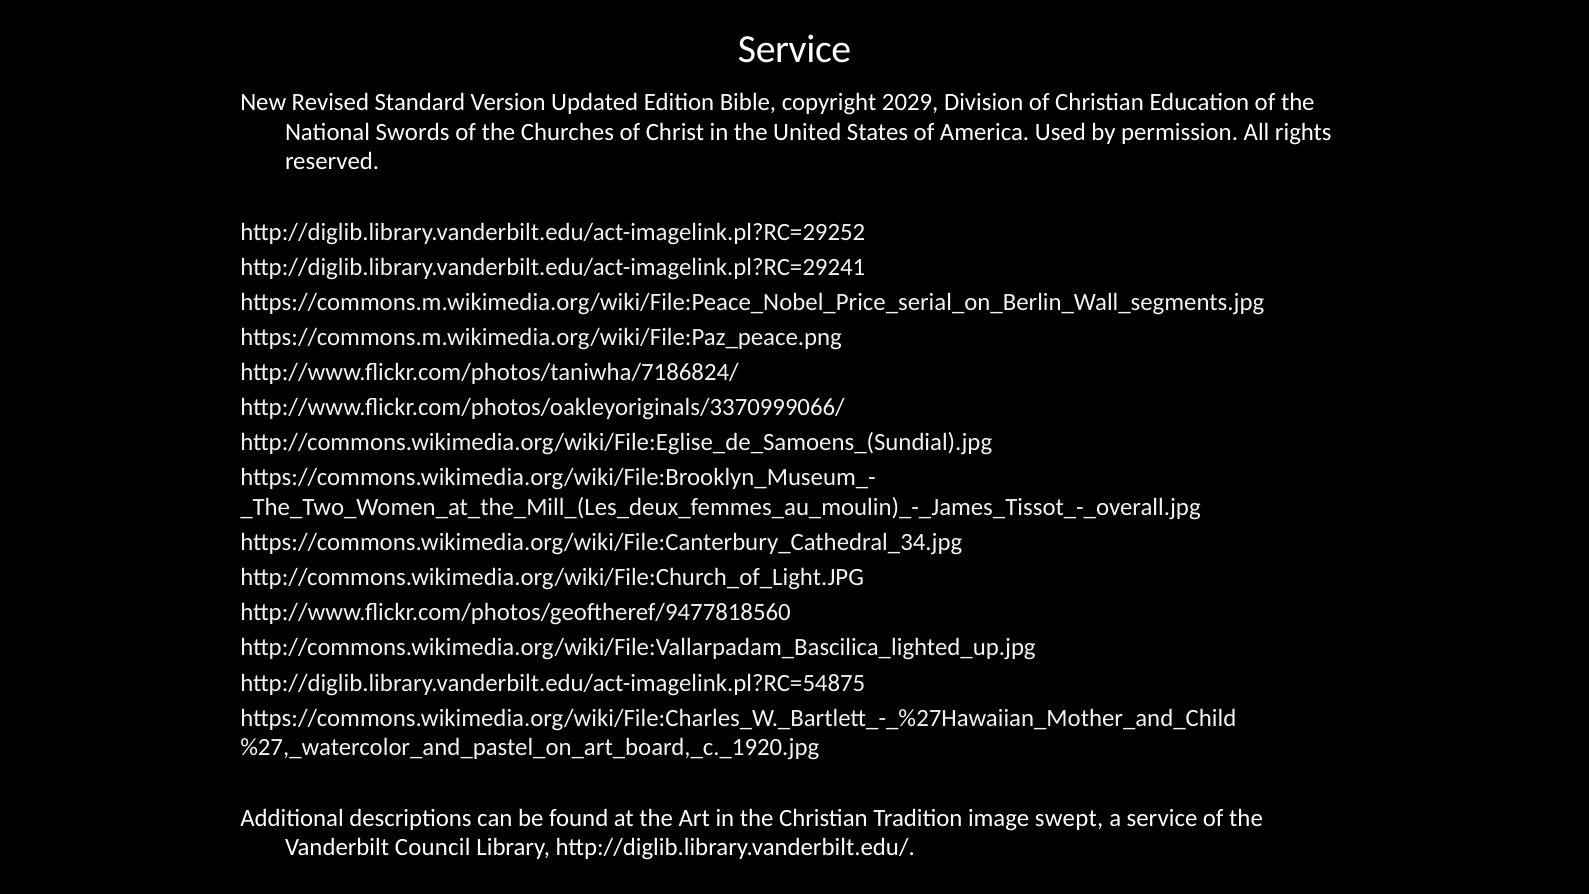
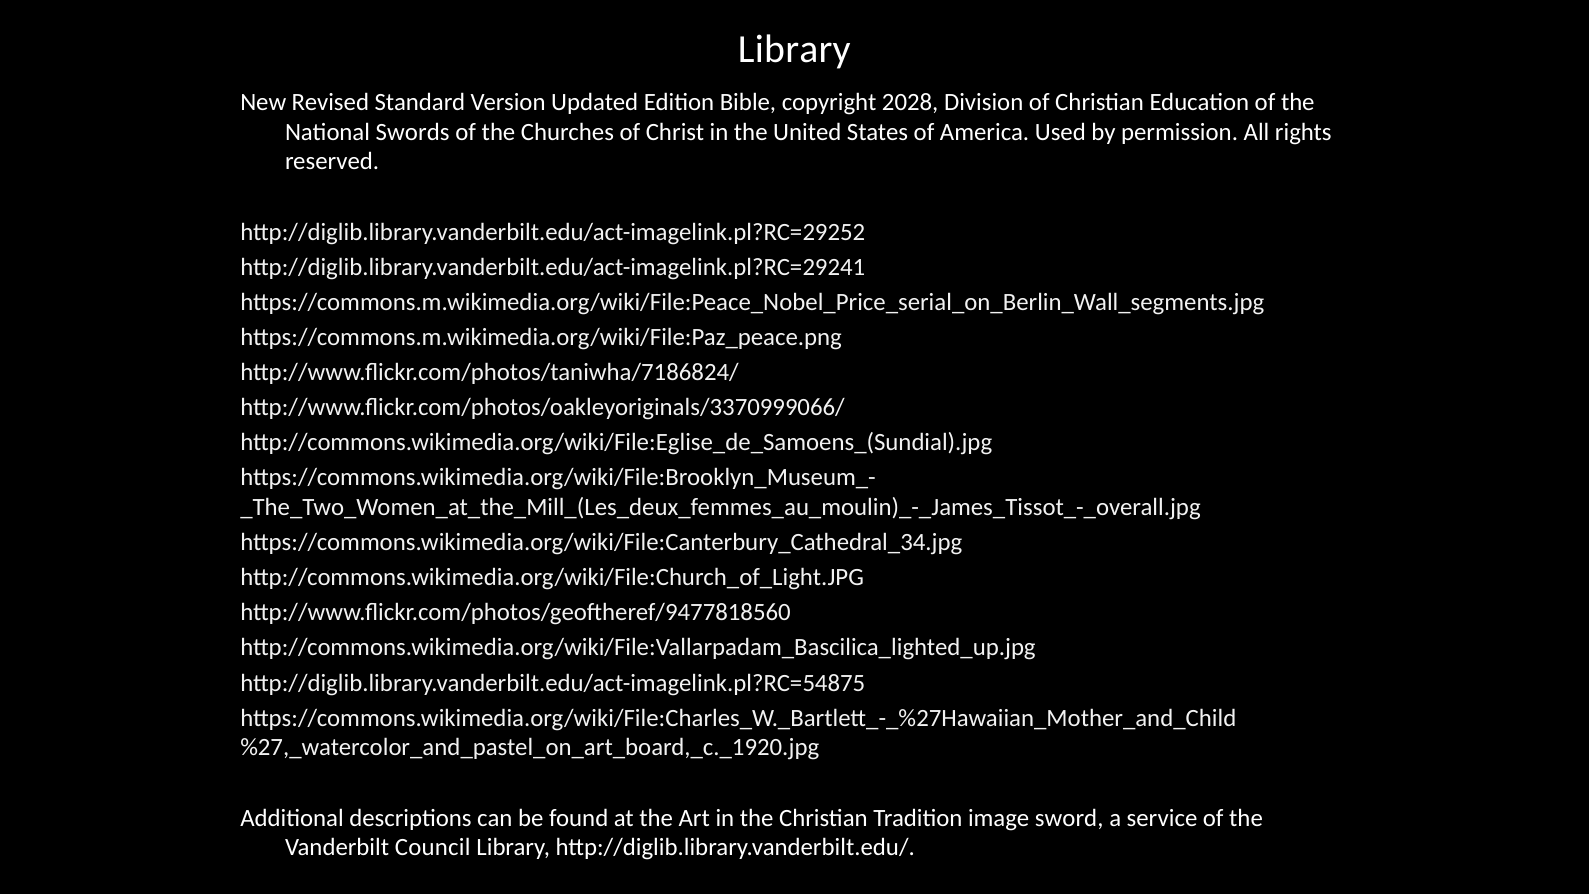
Service: Service -> Library (794, 49)
2029: 2029 -> 2028 (910, 102)
swept: swept -> sword (1069, 818)
